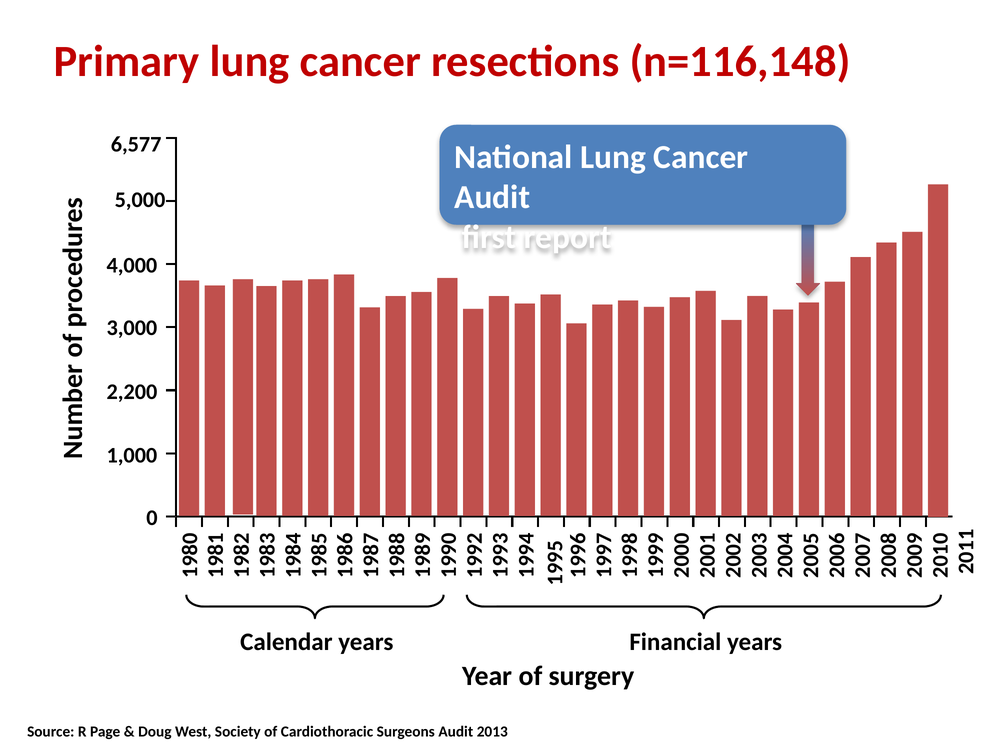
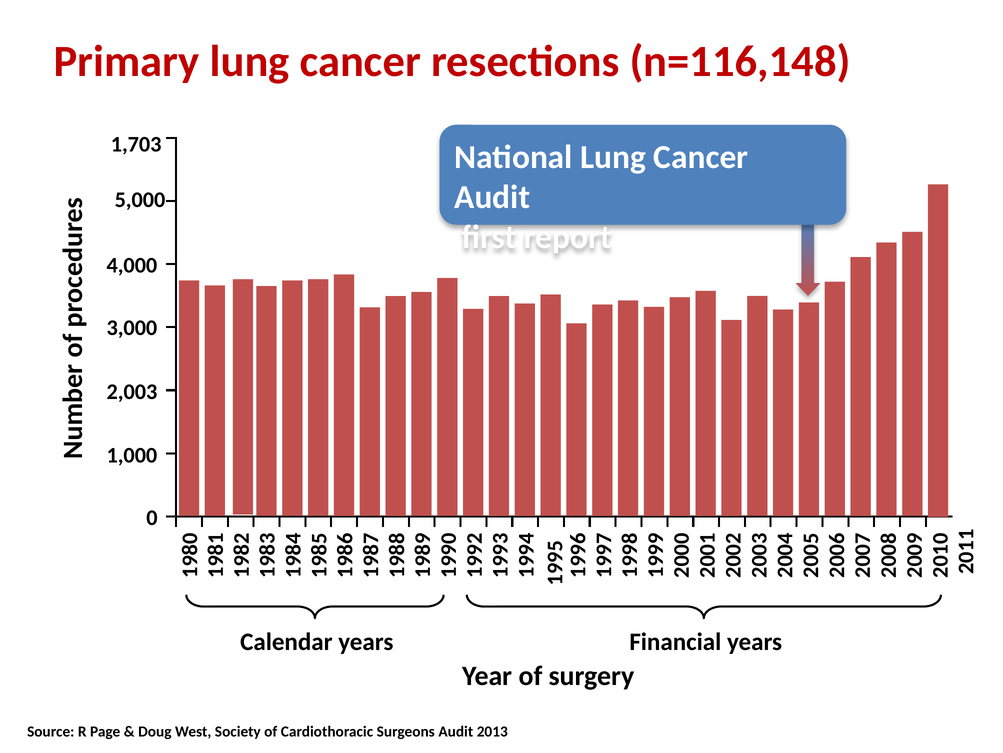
6,577: 6,577 -> 1,703 (136, 144)
2,200: 2,200 -> 2,003 (132, 391)
